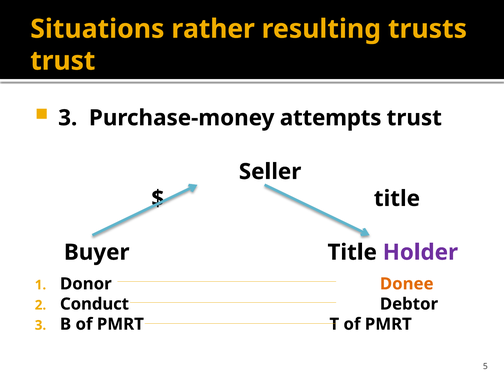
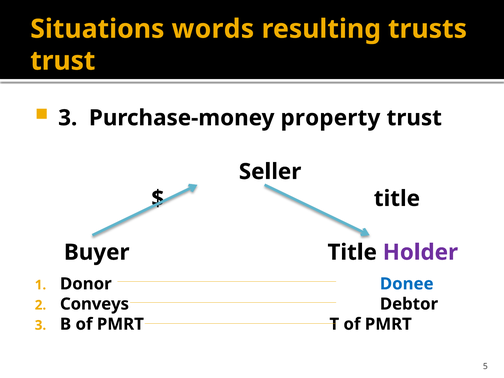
rather: rather -> words (213, 29)
attempts: attempts -> property (330, 118)
Donee colour: orange -> blue (407, 284)
Conduct: Conduct -> Conveys (94, 304)
